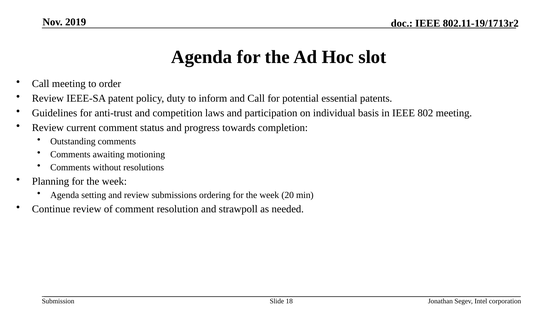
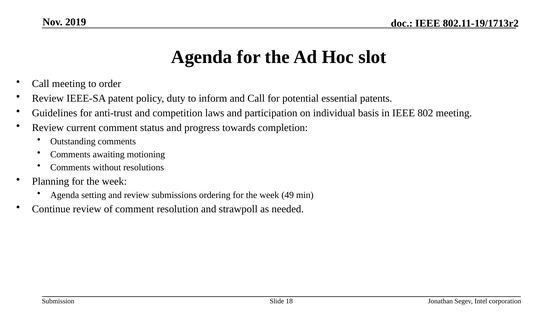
20: 20 -> 49 (288, 195)
